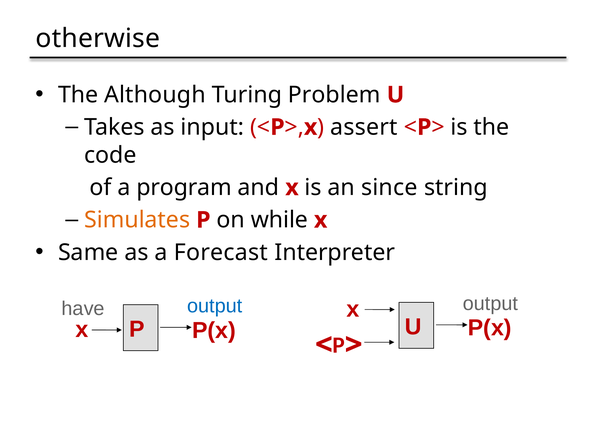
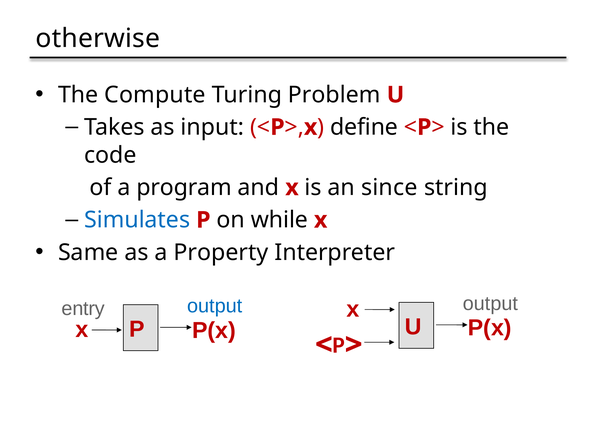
Although: Although -> Compute (155, 95)
assert: assert -> define (364, 127)
Simulates colour: orange -> blue (137, 220)
Forecast: Forecast -> Property (221, 252)
have: have -> entry (83, 309)
